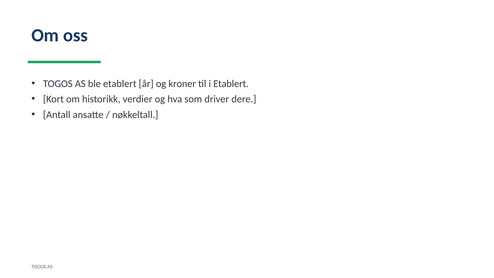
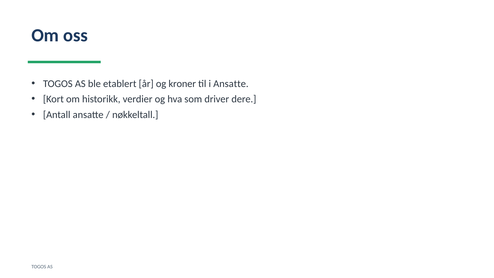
i Etablert: Etablert -> Ansatte (231, 84)
